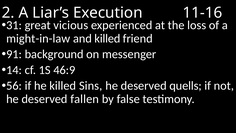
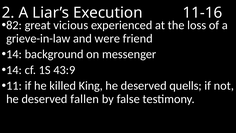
31: 31 -> 82 (14, 25)
might-in-law: might-in-law -> grieve-in-law (38, 38)
and killed: killed -> were (107, 38)
91: 91 -> 14 (14, 54)
46:9: 46:9 -> 43:9 (64, 70)
56: 56 -> 11 (14, 86)
Sins: Sins -> King (91, 86)
